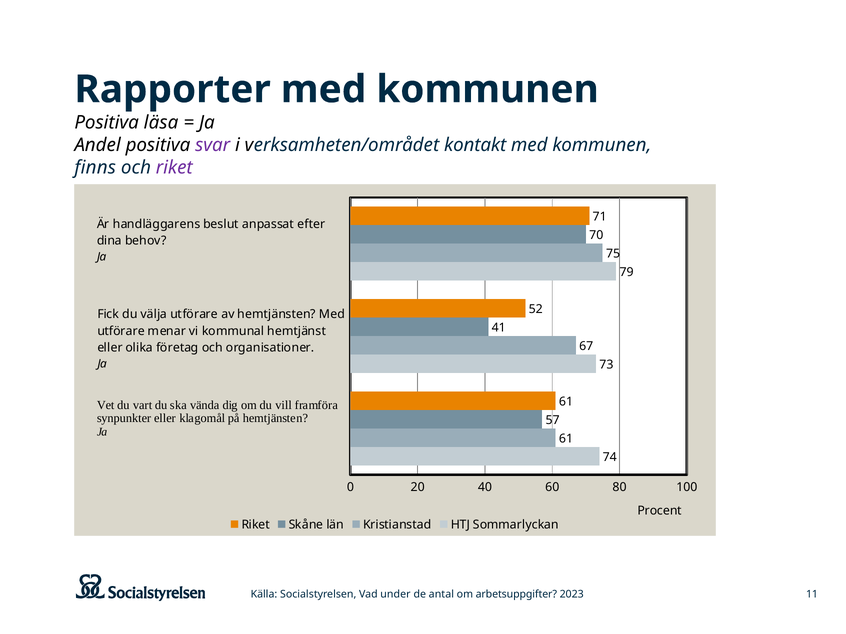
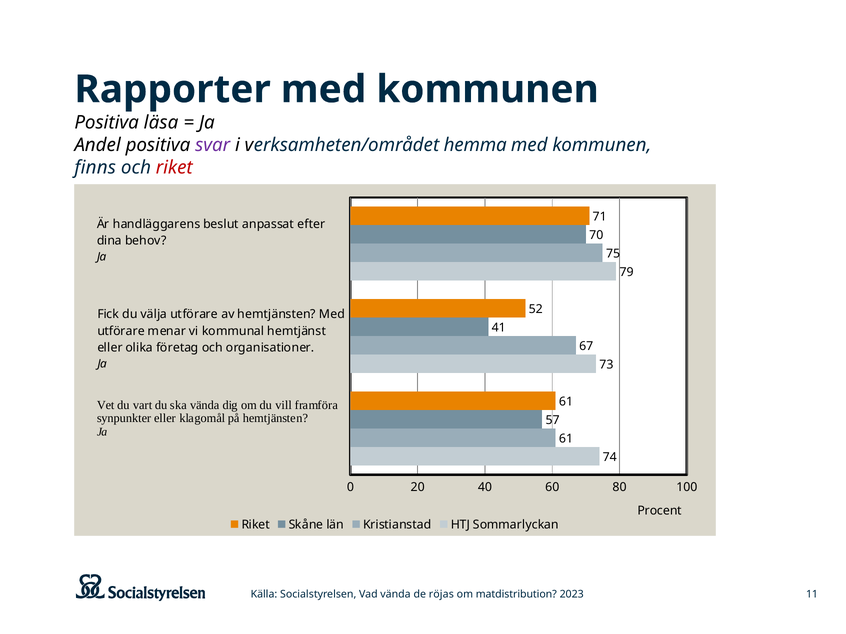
kontakt: kontakt -> hemma (475, 145)
riket colour: purple -> red (174, 168)
Vad under: under -> vända (396, 595)
antal: antal -> röjas (441, 595)
arbetsuppgifter: arbetsuppgifter -> matdistribution (516, 595)
